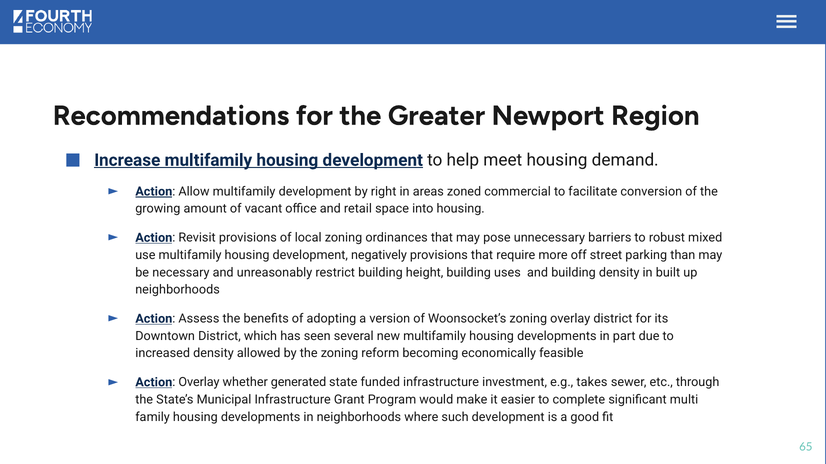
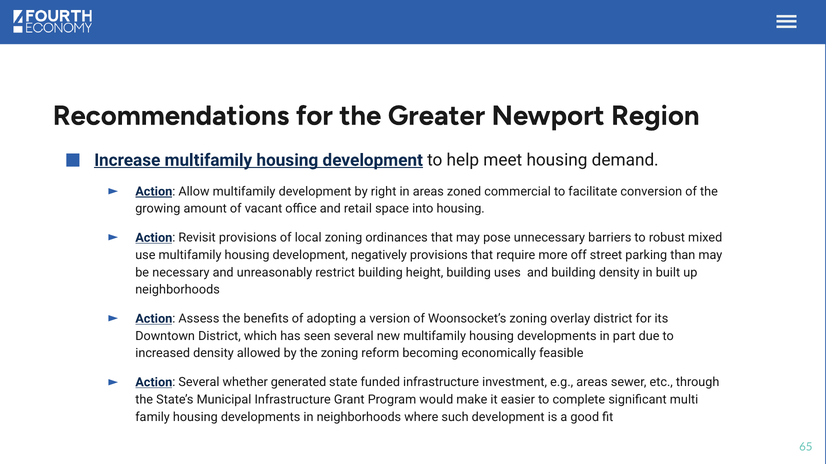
Action Overlay: Overlay -> Several (199, 383)
e.g takes: takes -> areas (592, 383)
